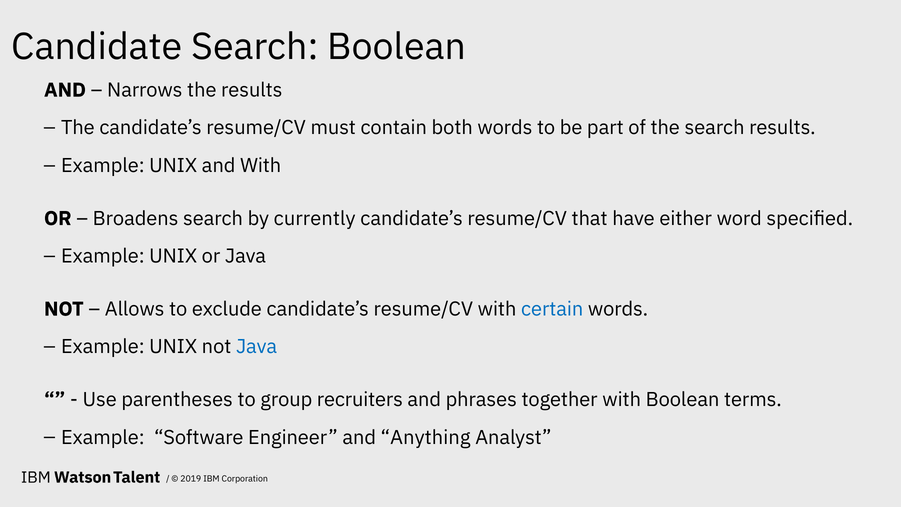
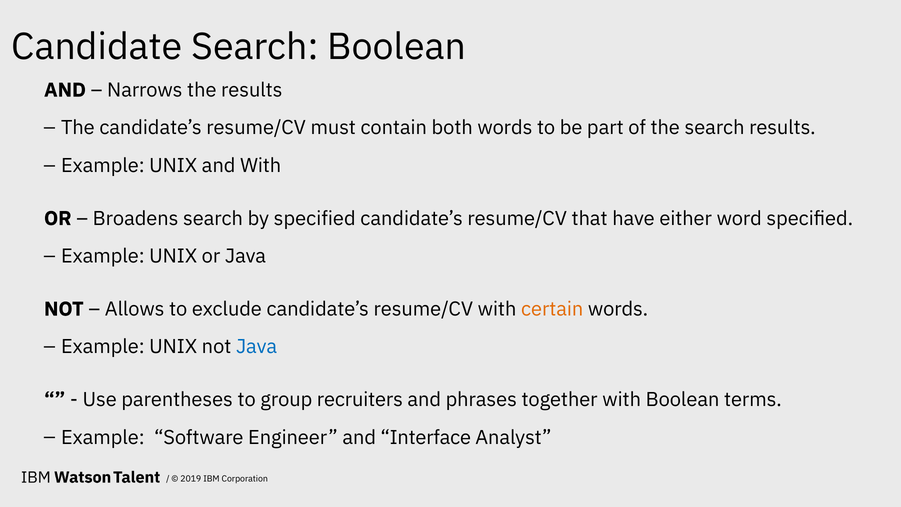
by currently: currently -> specified (315, 218)
certain colour: blue -> orange (552, 309)
Anything: Anything -> Interface (426, 437)
